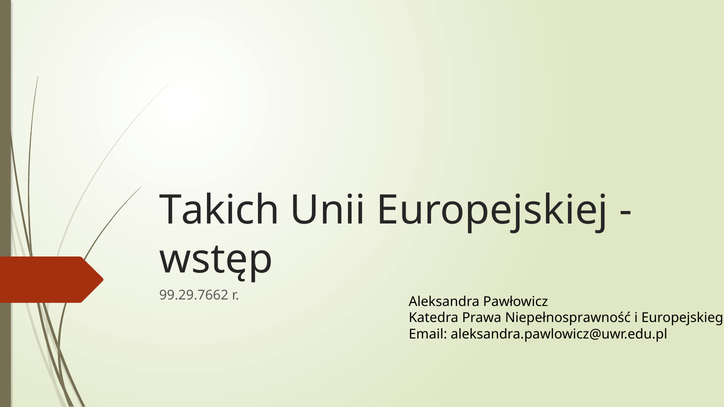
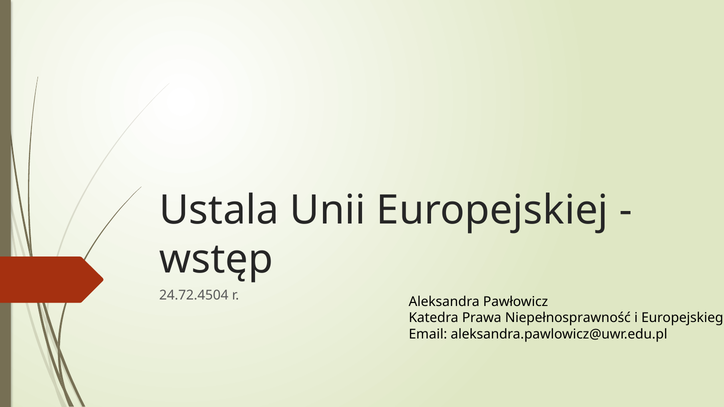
Takich: Takich -> Ustala (219, 211)
99.29.7662: 99.29.7662 -> 24.72.4504 (194, 295)
